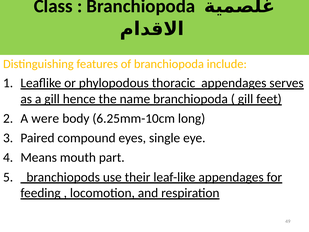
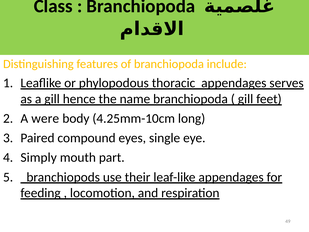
6.25mm-10cm: 6.25mm-10cm -> 4.25mm-10cm (134, 118)
Means: Means -> Simply (39, 157)
